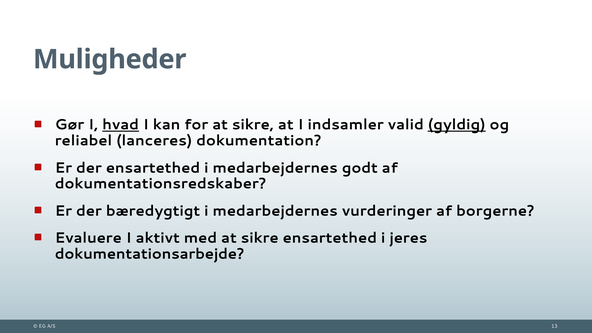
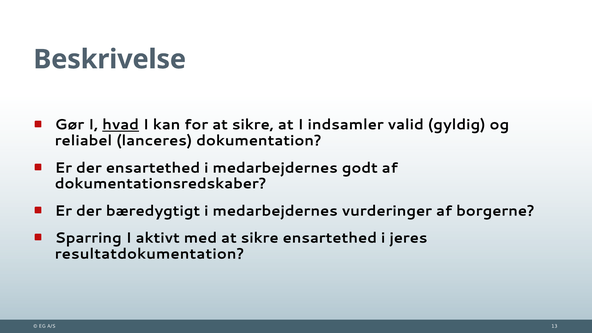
Muligheder: Muligheder -> Beskrivelse (110, 59)
gyldig underline: present -> none (457, 125)
Evaluere: Evaluere -> Sparring (88, 238)
dokumentationsarbejde: dokumentationsarbejde -> resultatdokumentation (149, 254)
